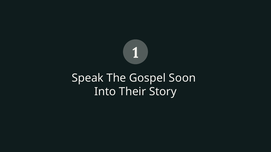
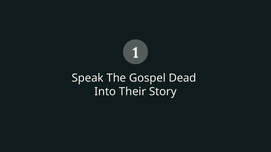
Soon: Soon -> Dead (182, 78)
